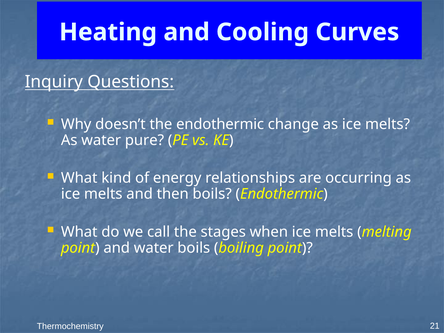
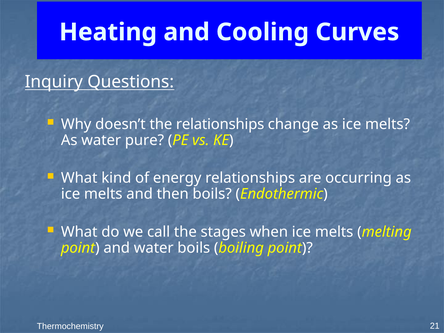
the endothermic: endothermic -> relationships (220, 124)
